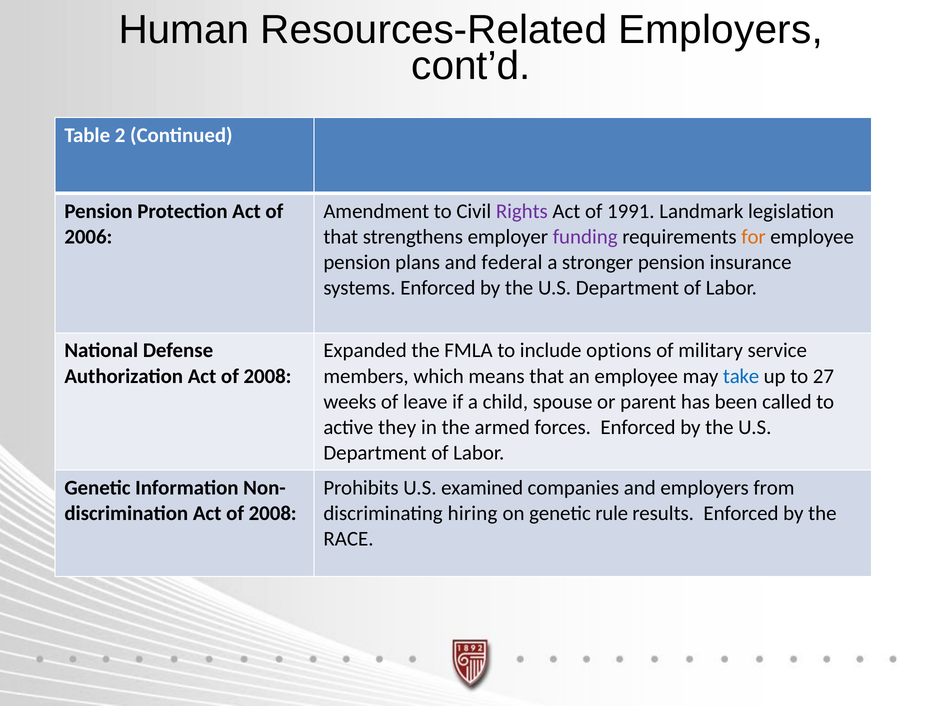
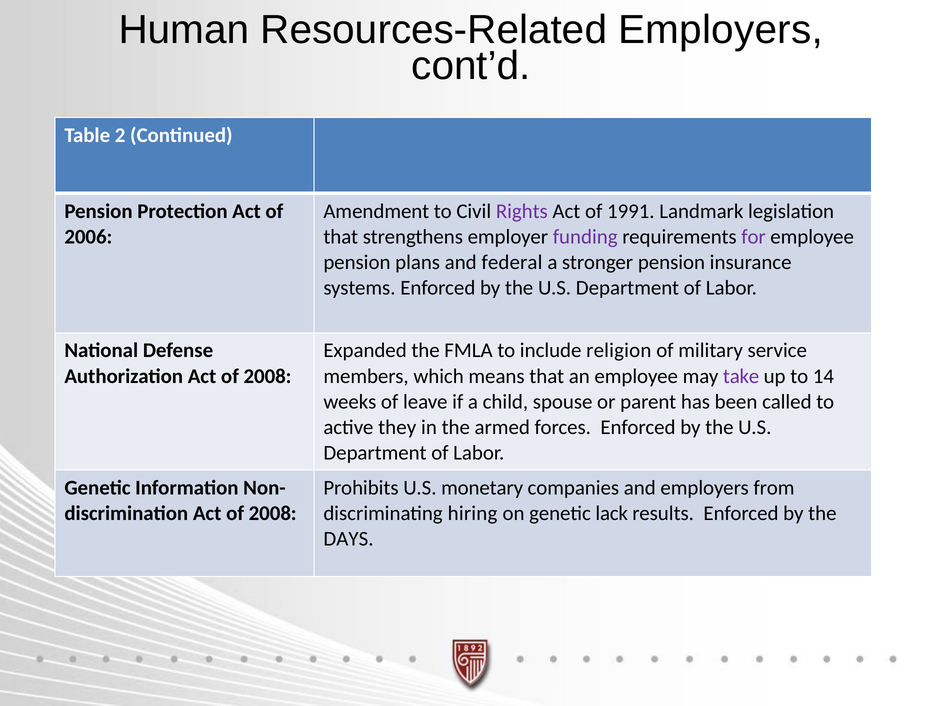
for colour: orange -> purple (754, 237)
options: options -> religion (619, 351)
take colour: blue -> purple (741, 376)
27: 27 -> 14 (823, 376)
examined: examined -> monetary (482, 488)
rule: rule -> lack (612, 514)
RACE: RACE -> DAYS (348, 539)
